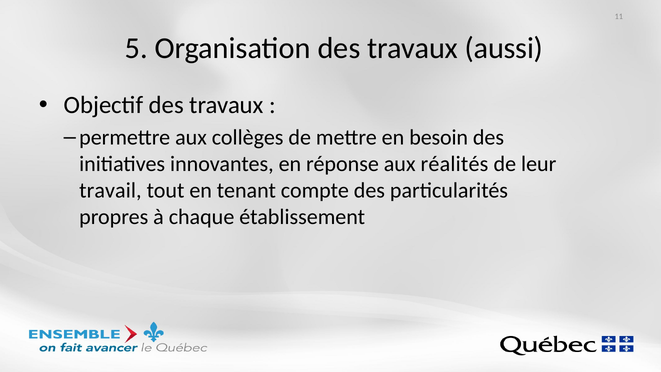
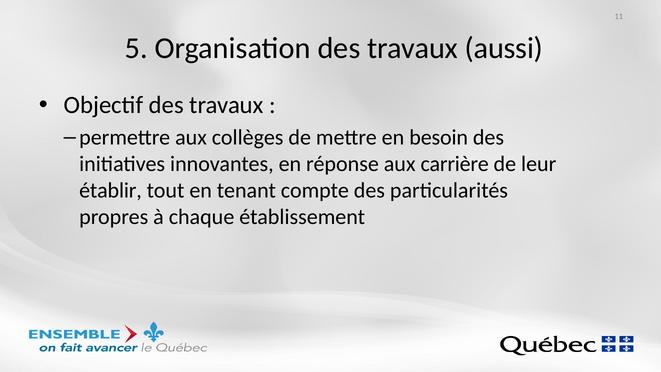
réalités: réalités -> carrière (455, 164)
travail: travail -> établir (110, 190)
